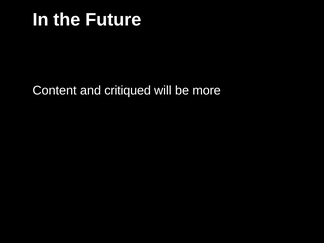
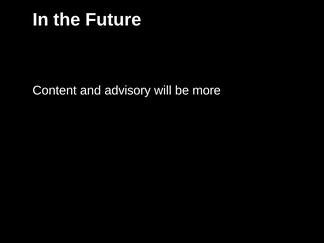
critiqued: critiqued -> advisory (128, 90)
